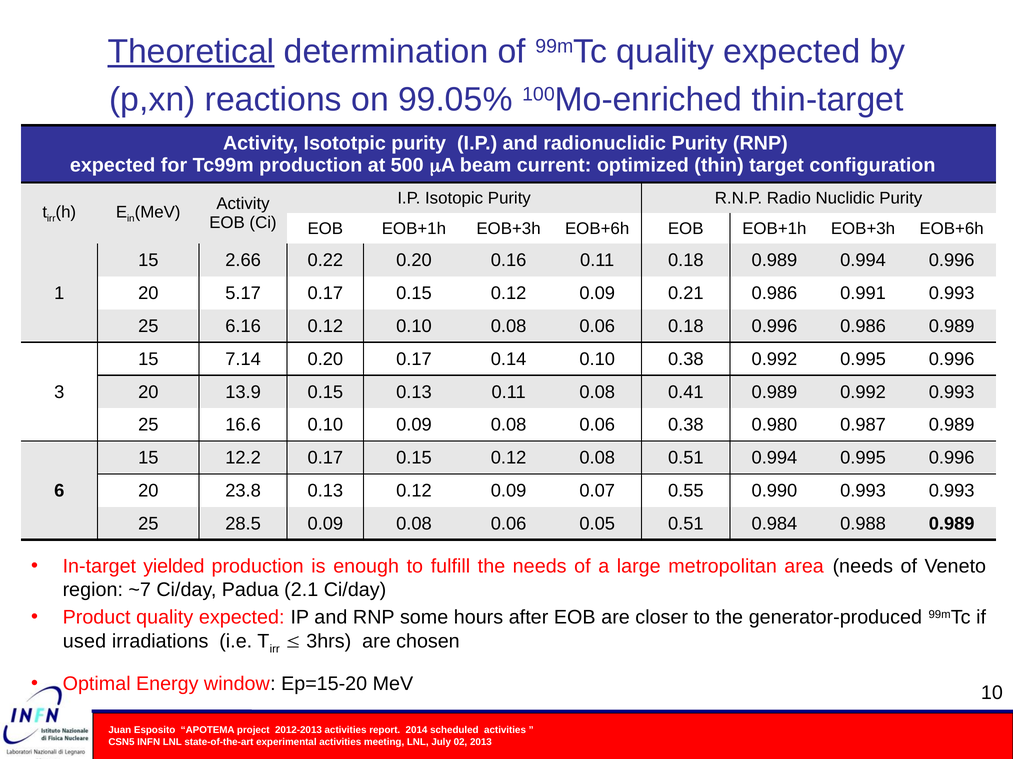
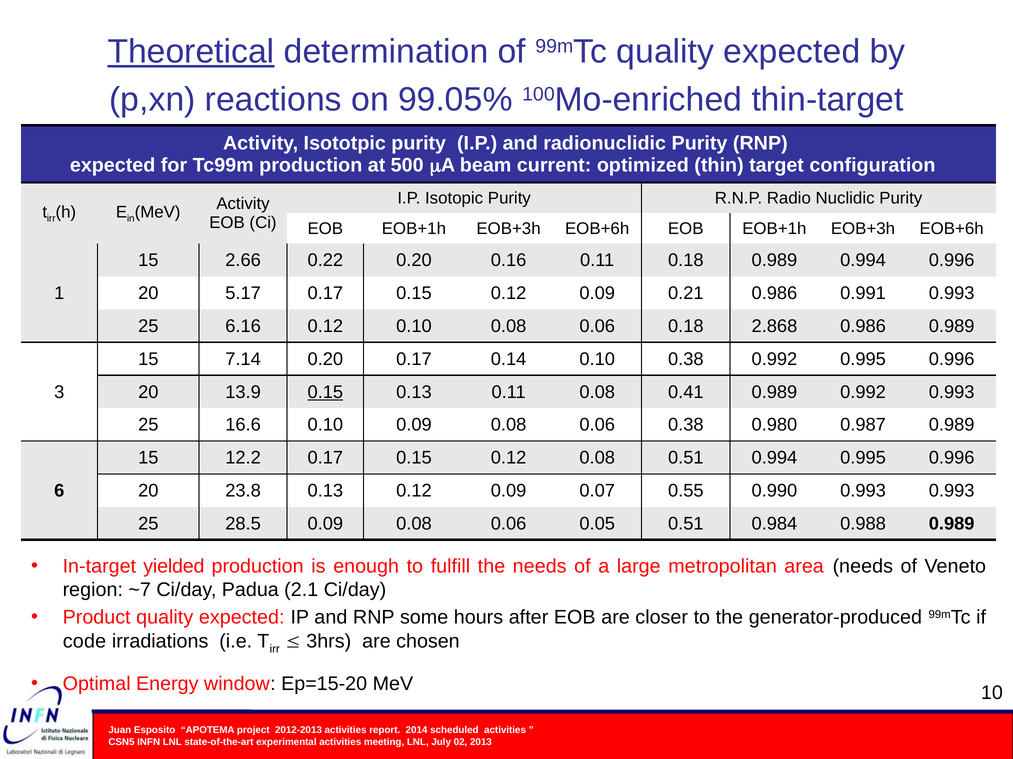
0.18 0.996: 0.996 -> 2.868 (774, 326)
0.15 underline: none -> present (325, 392)
used: used -> code (84, 642)
